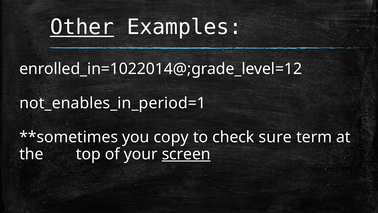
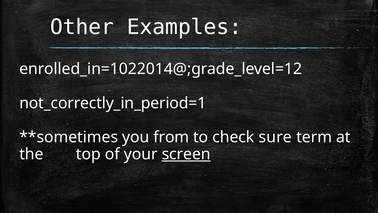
Other underline: present -> none (82, 27)
not_enables_in_period=1: not_enables_in_period=1 -> not_correctly_in_period=1 (113, 103)
copy: copy -> from (171, 137)
